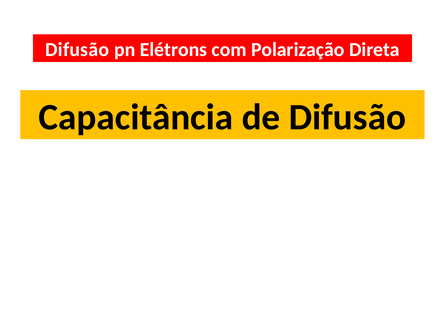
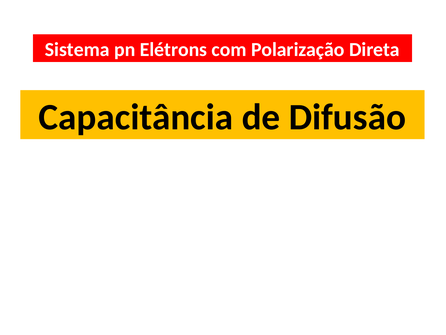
Difusão: Difusão -> Sistema (77, 49)
